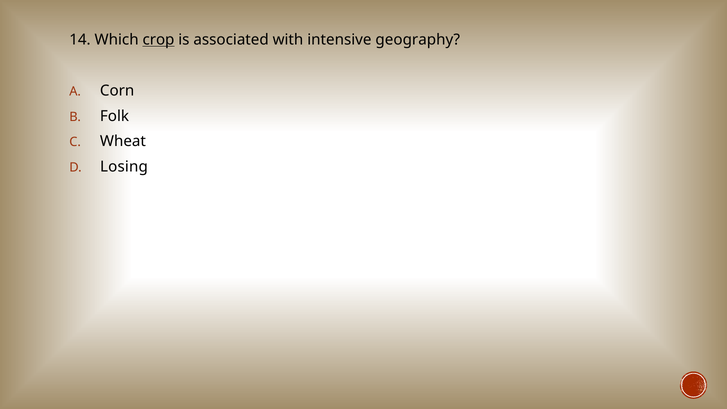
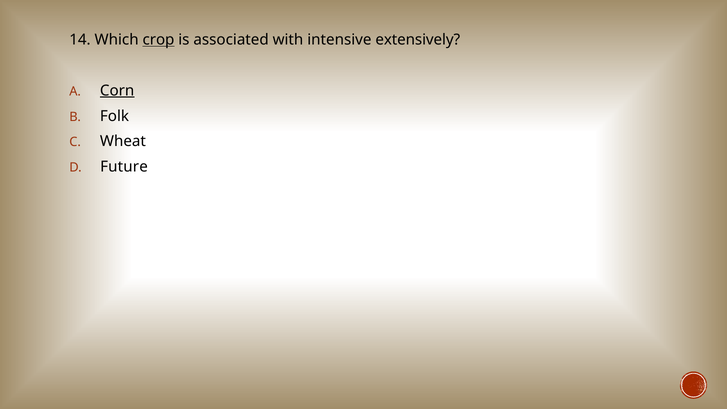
geography: geography -> extensively (418, 40)
Corn underline: none -> present (117, 91)
Losing: Losing -> Future (124, 167)
